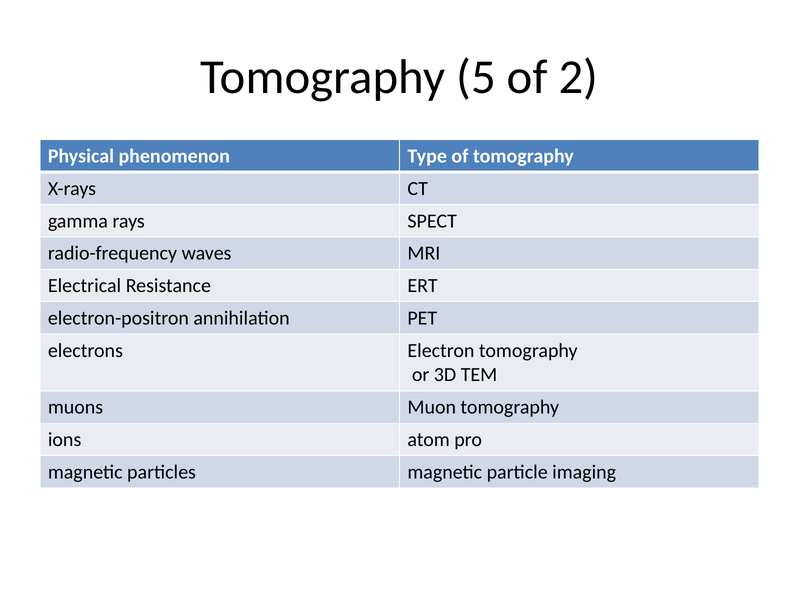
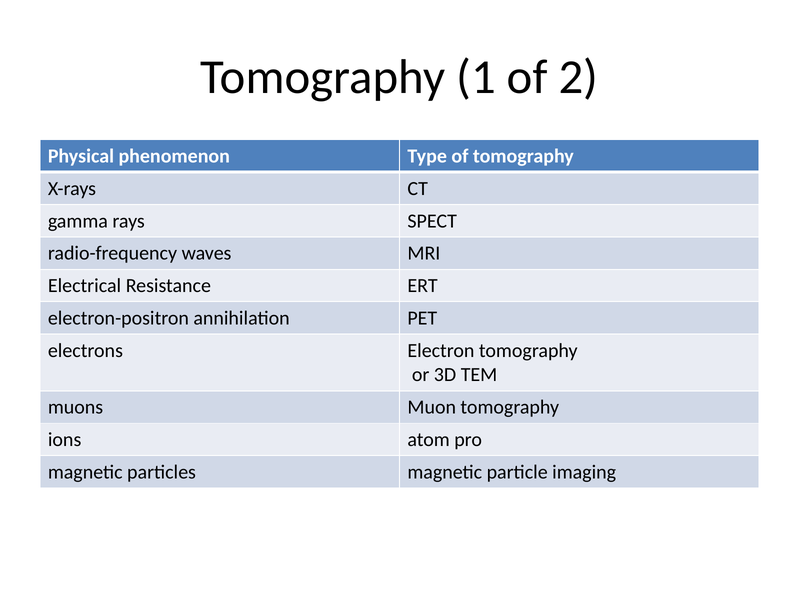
5: 5 -> 1 (476, 77)
